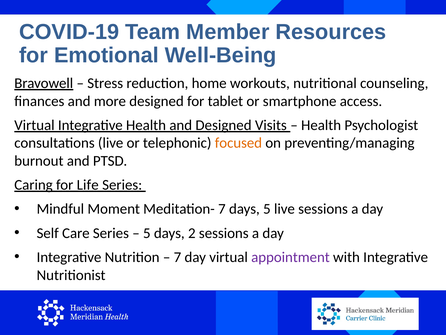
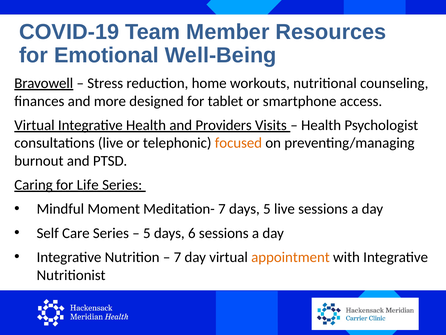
and Designed: Designed -> Providers (224, 125)
2: 2 -> 6 (192, 233)
appointment colour: purple -> orange (290, 257)
